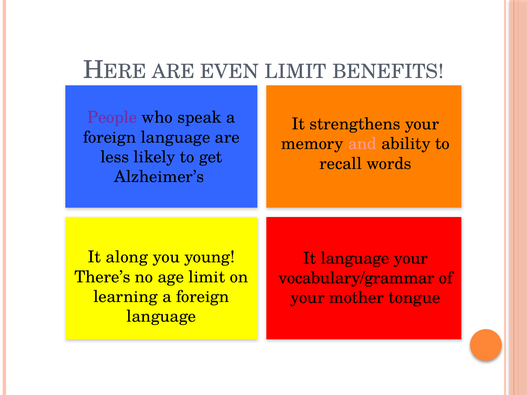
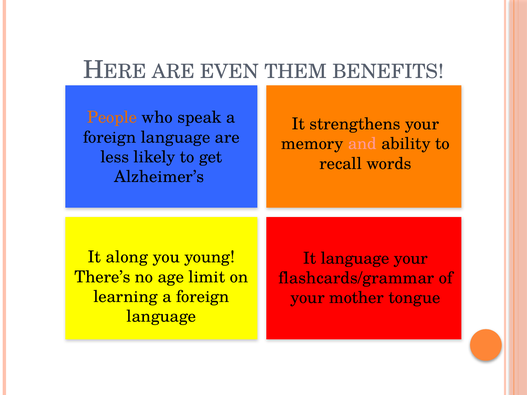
EVEN LIMIT: LIMIT -> THEM (296, 72)
People colour: purple -> orange (112, 118)
vocabulary/grammar: vocabulary/grammar -> flashcards/grammar (356, 278)
